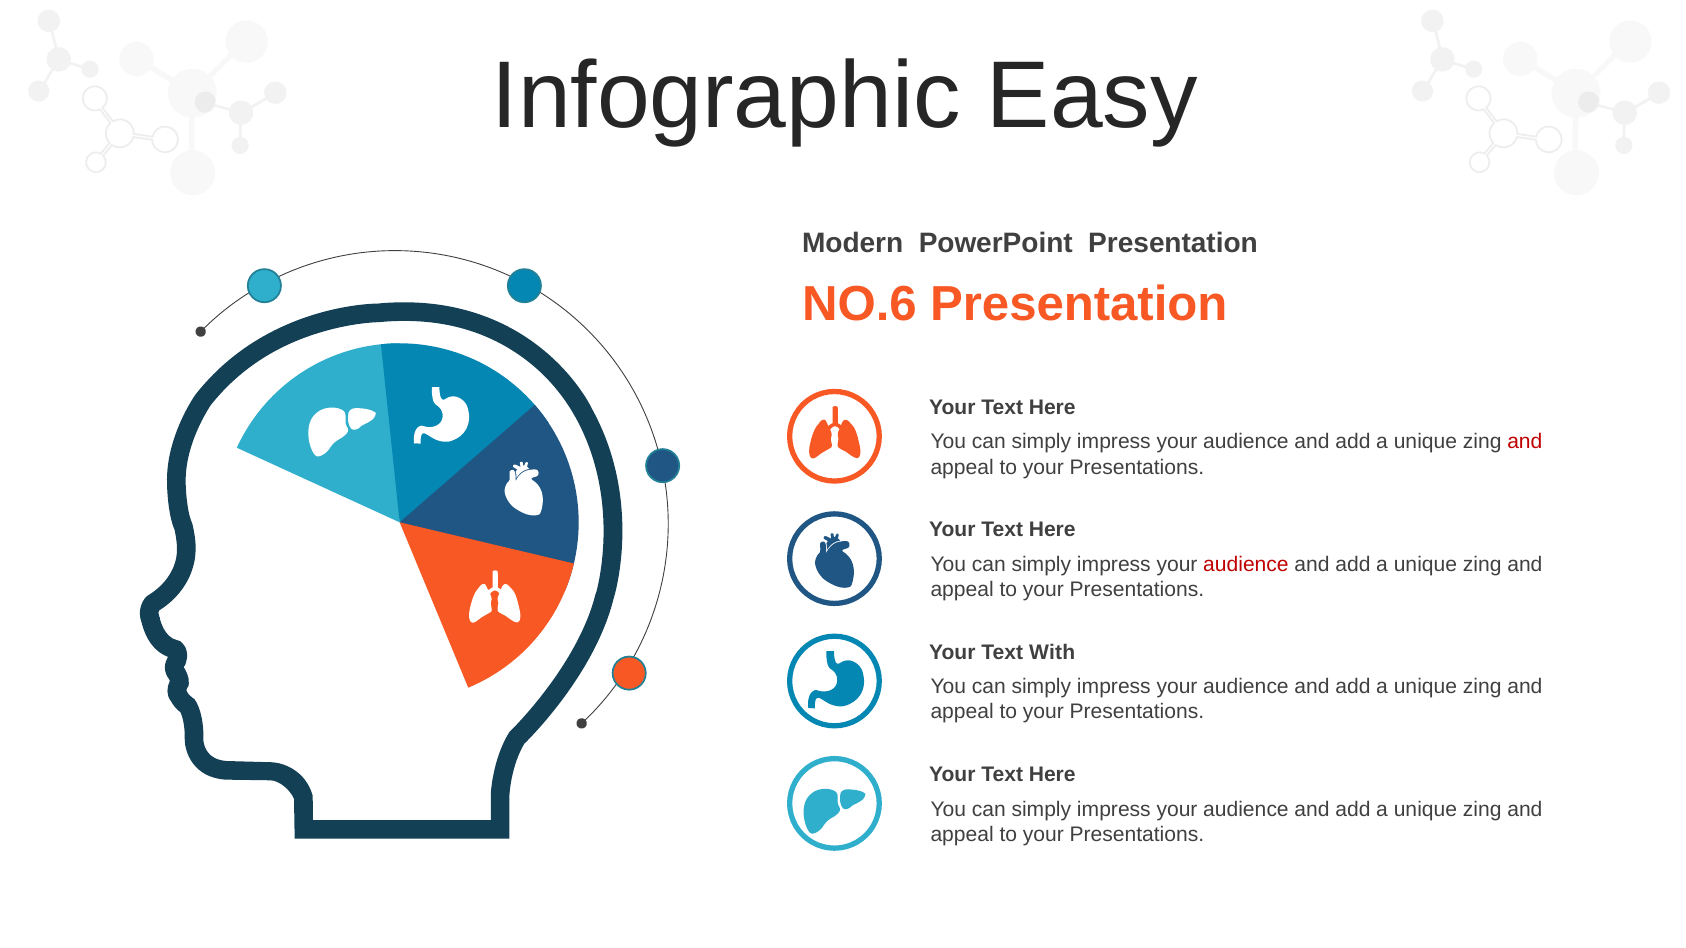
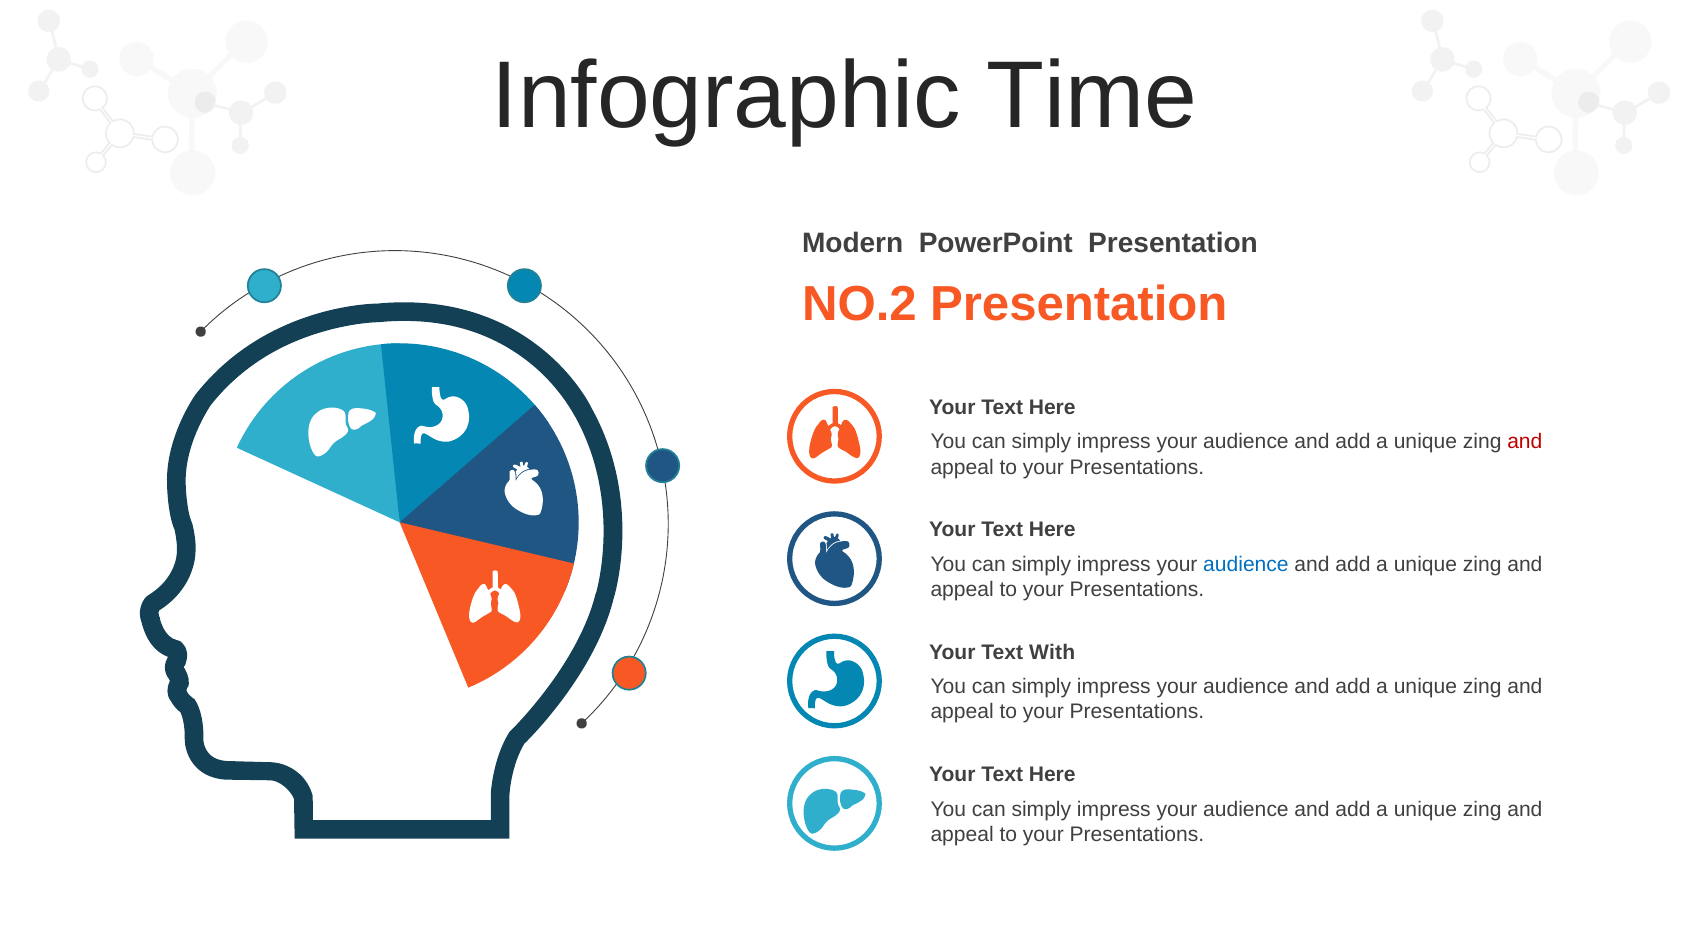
Easy: Easy -> Time (1092, 96)
NO.6: NO.6 -> NO.2 (859, 304)
audience colour: red -> blue (1246, 565)
